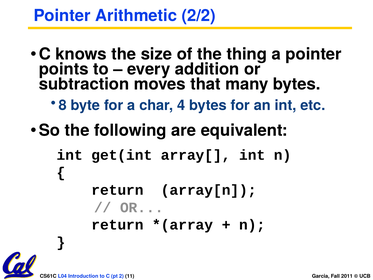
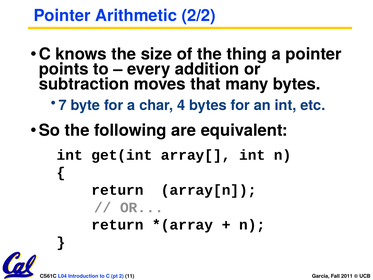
8: 8 -> 7 (63, 105)
